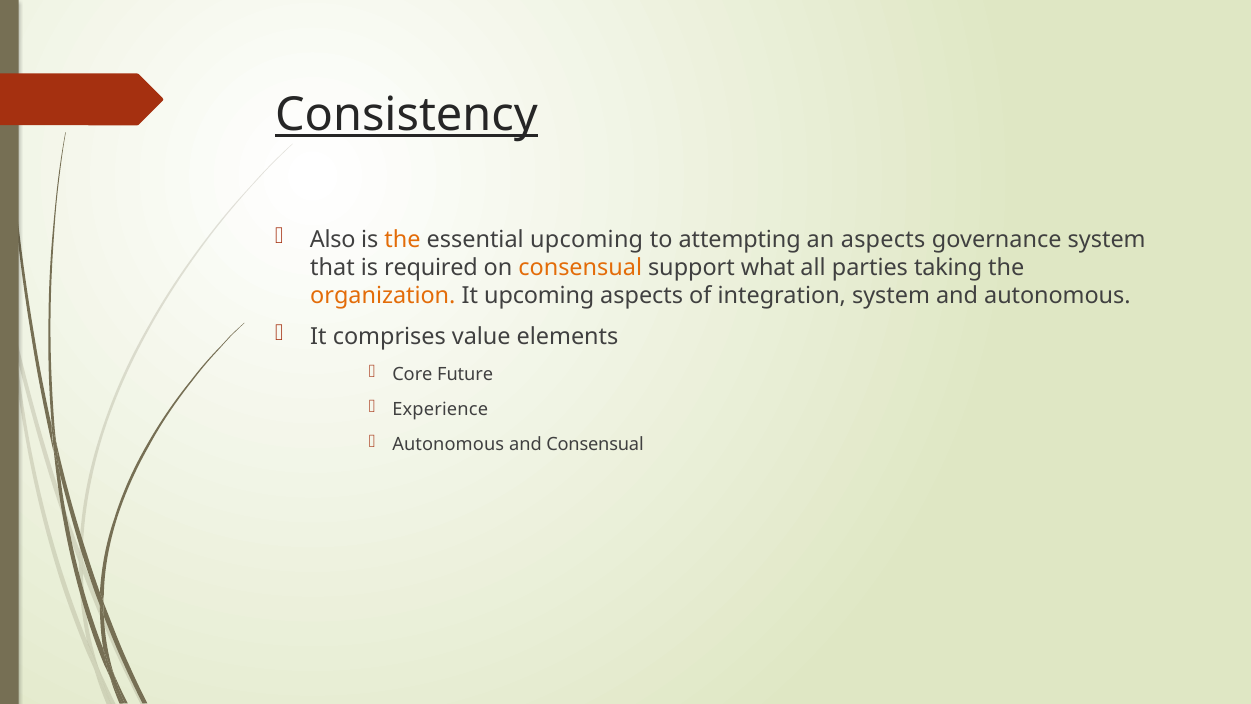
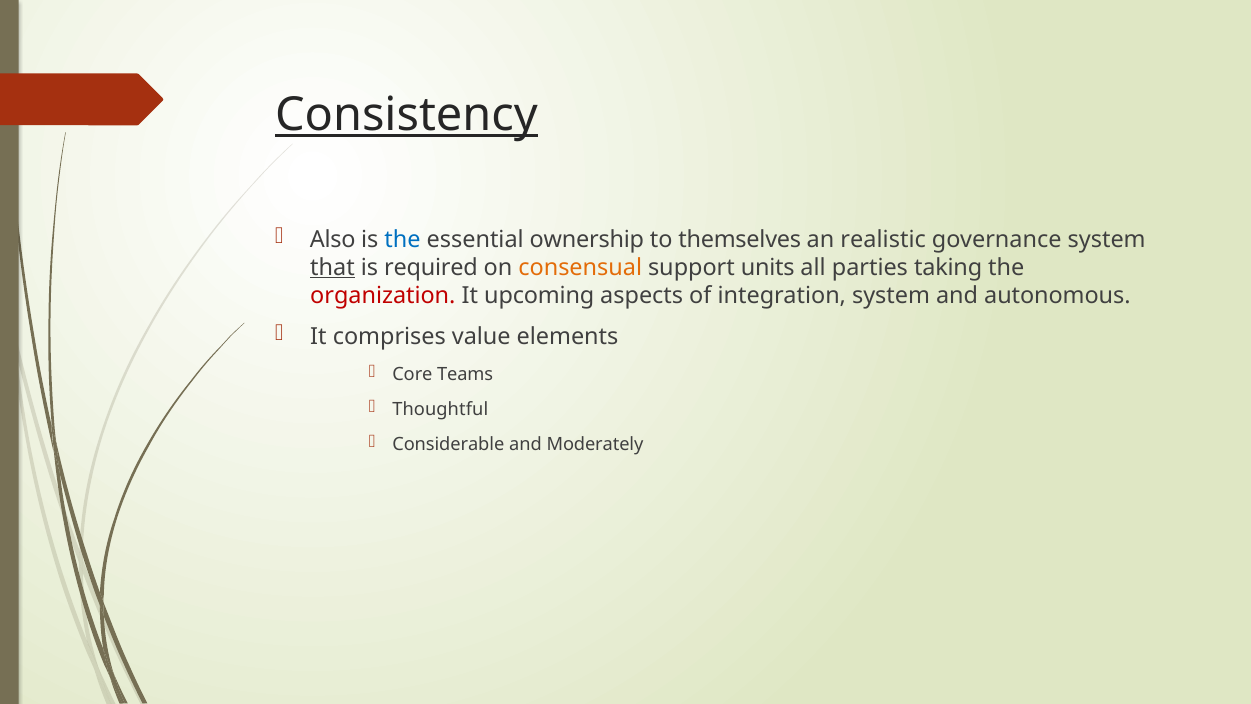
the colour: orange -> blue (403, 239)
essential upcoming: upcoming -> ownership (587, 239)
attempting: attempting -> themselves (740, 239)
an aspects: aspects -> realistic (883, 239)
that underline: none -> present (333, 267)
what: what -> units (768, 267)
organization colour: orange -> red (383, 296)
Future: Future -> Teams (465, 375)
Experience: Experience -> Thoughtful (440, 409)
Autonomous: Autonomous -> Considerable (448, 444)
and Consensual: Consensual -> Moderately (595, 444)
